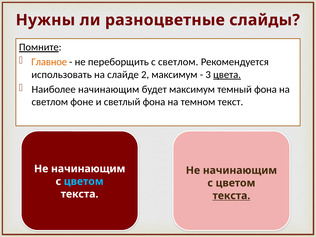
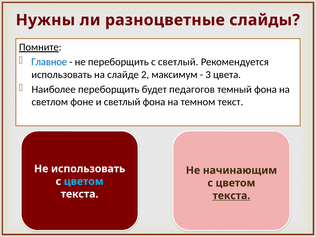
Главное colour: orange -> blue (49, 62)
с светлом: светлом -> светлый (178, 62)
цвета underline: present -> none (227, 75)
Наиболее начинающим: начинающим -> переборщить (109, 89)
максимум: максимум -> педагогов (192, 89)
начинающим: начинающим -> использовать (88, 169)
